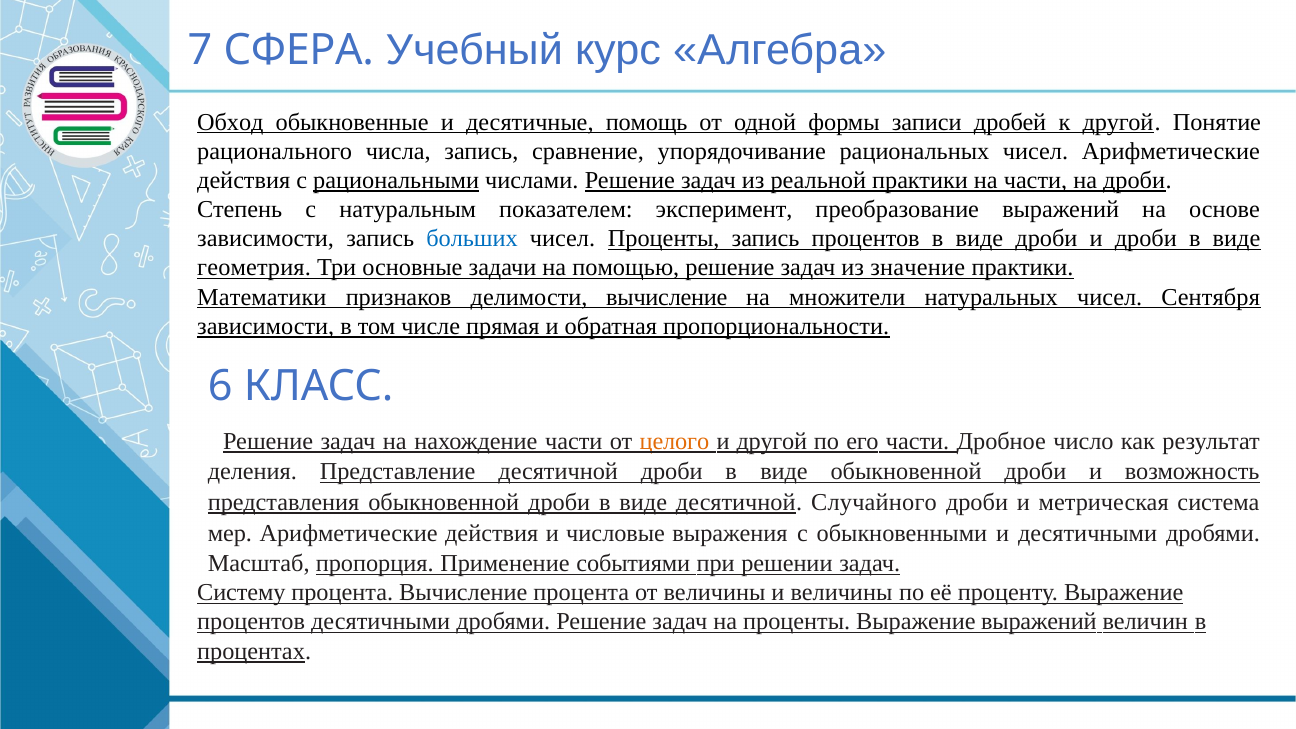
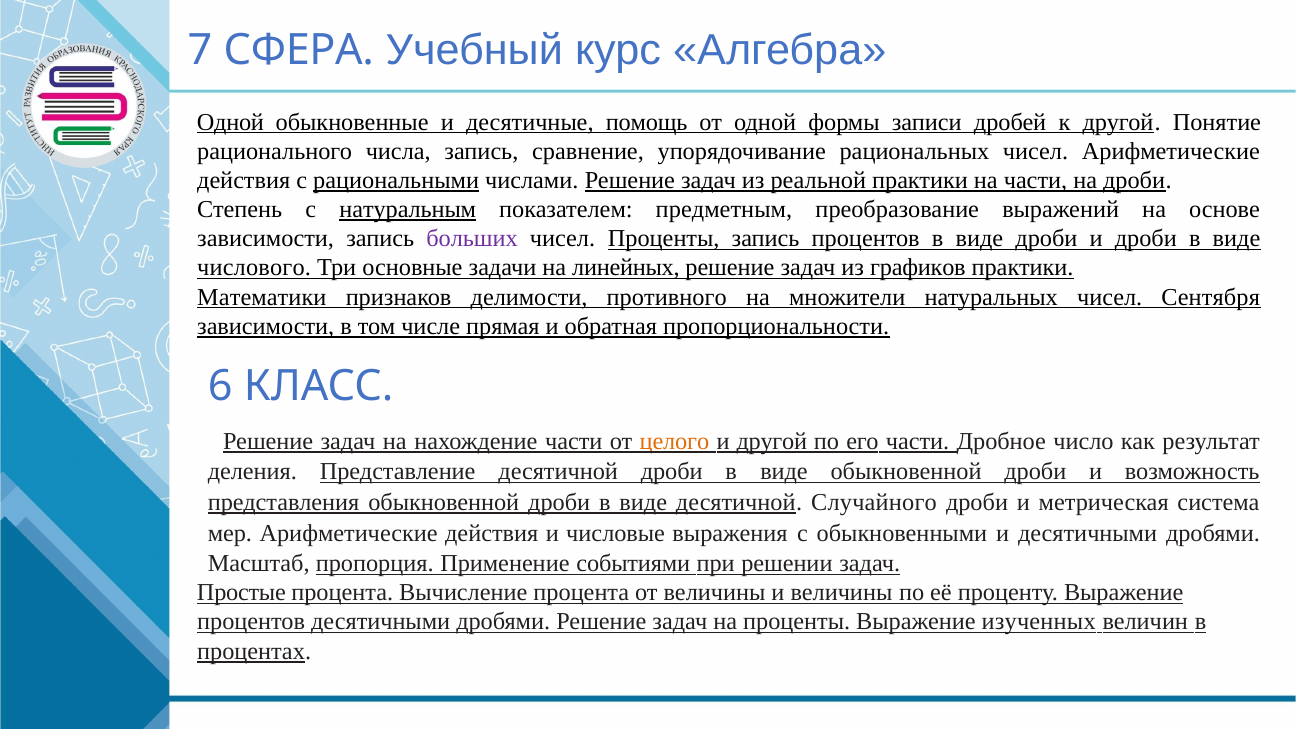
Обход: Обход -> Одной (230, 122)
натуральным underline: none -> present (408, 210)
эксперимент: эксперимент -> предметным (724, 210)
больших colour: blue -> purple (472, 239)
геометрия: геометрия -> числового (254, 268)
помощью: помощью -> линейных (626, 268)
значение: значение -> графиков (918, 268)
делимости вычисление: вычисление -> противного (667, 297)
Систему: Систему -> Простые (241, 593)
Выражение выражений: выражений -> изученных (1039, 622)
